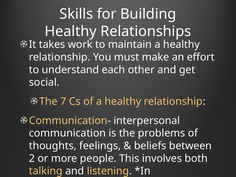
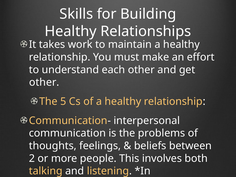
social: social -> other (44, 82)
7: 7 -> 5 (63, 101)
